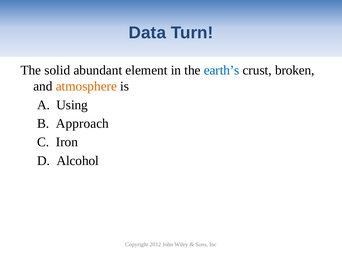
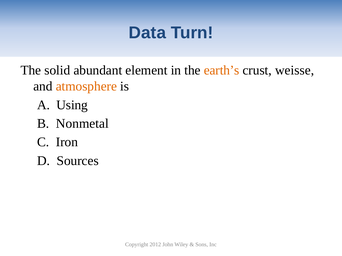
earth’s colour: blue -> orange (222, 70)
broken: broken -> weisse (295, 70)
Approach: Approach -> Nonmetal (82, 124)
Alcohol: Alcohol -> Sources (78, 161)
